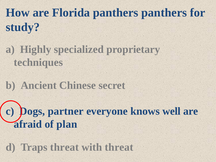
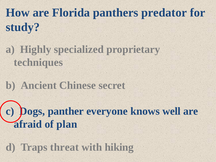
panthers panthers: panthers -> predator (164, 13)
partner: partner -> panther (66, 111)
with threat: threat -> hiking (119, 147)
